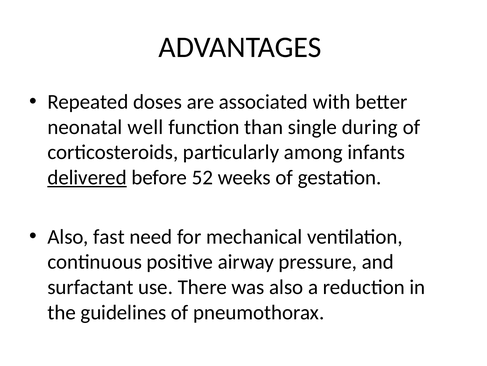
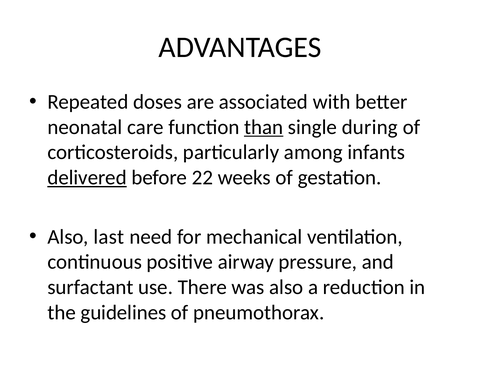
well: well -> care (145, 127)
than underline: none -> present (264, 127)
52: 52 -> 22 (202, 177)
fast: fast -> last (109, 236)
